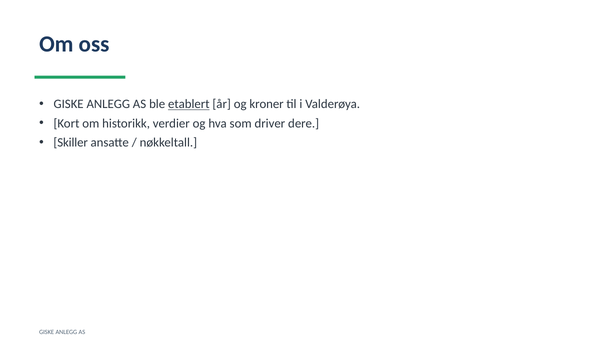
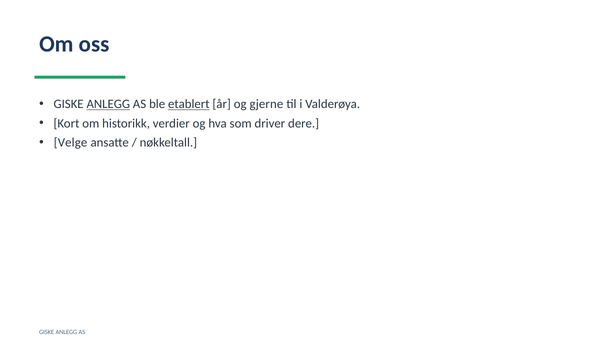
ANLEGG underline: none -> present (108, 104)
kroner: kroner -> gjerne (266, 104)
Skiller: Skiller -> Velge (71, 143)
